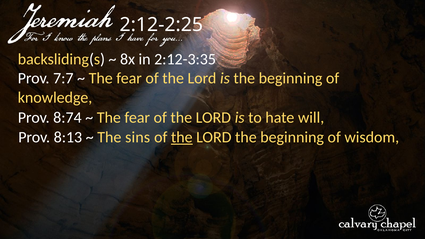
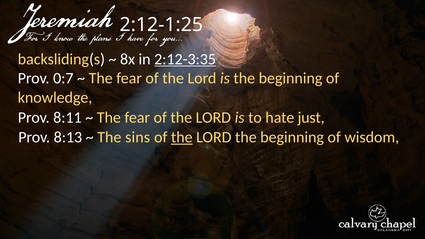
2:12-2:25: 2:12-2:25 -> 2:12-1:25 (161, 25)
2:12-3:35 underline: none -> present (185, 59)
7:7: 7:7 -> 0:7 (63, 78)
8:74: 8:74 -> 8:11 (67, 117)
will: will -> just (311, 117)
